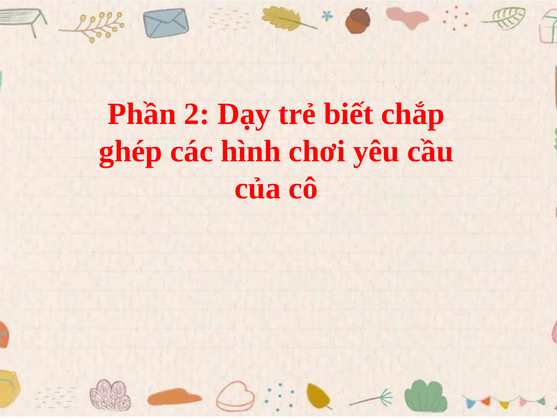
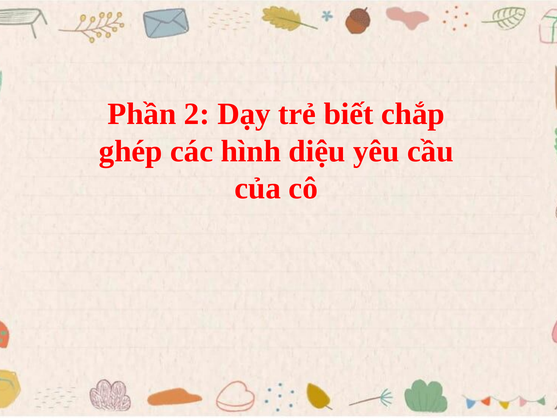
chơi: chơi -> diệu (317, 151)
